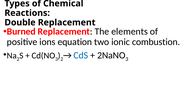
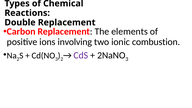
Burned: Burned -> Carbon (21, 32)
equation: equation -> involving (75, 42)
CdS colour: blue -> purple (81, 55)
